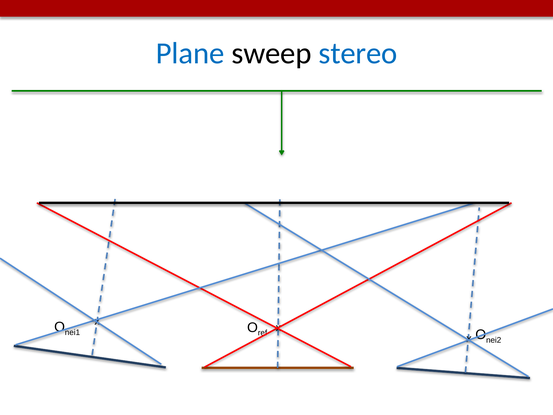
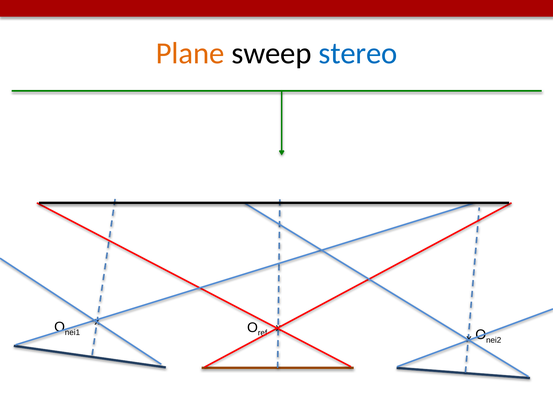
Plane colour: blue -> orange (190, 53)
